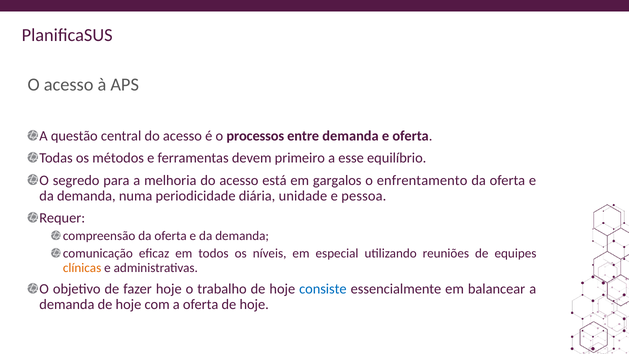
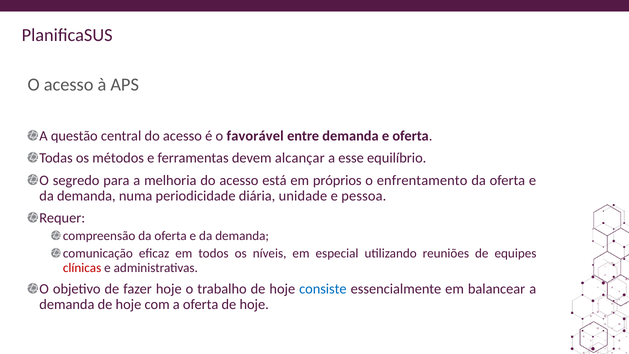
processos: processos -> favorável (255, 136)
primeiro: primeiro -> alcançar (300, 158)
gargalos: gargalos -> próprios (337, 180)
clínicas colour: orange -> red (82, 268)
